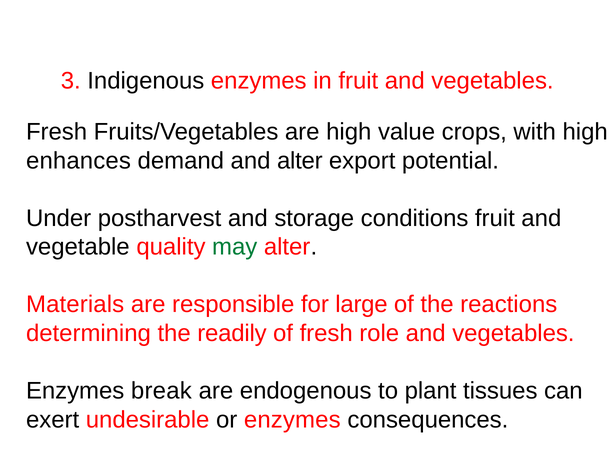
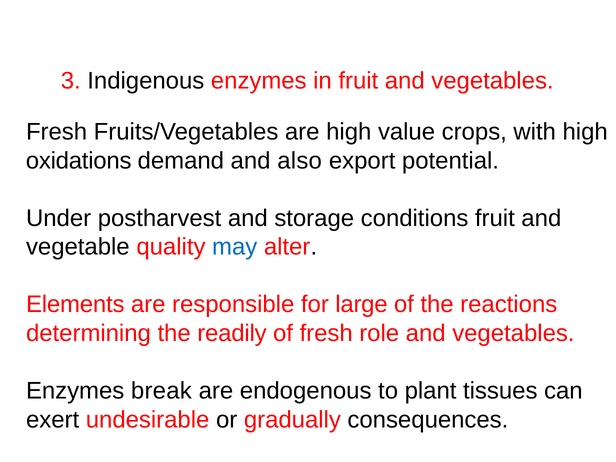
enhances: enhances -> oxidations (79, 161)
and alter: alter -> also (300, 161)
may colour: green -> blue (235, 247)
Materials: Materials -> Elements (75, 305)
or enzymes: enzymes -> gradually (292, 420)
